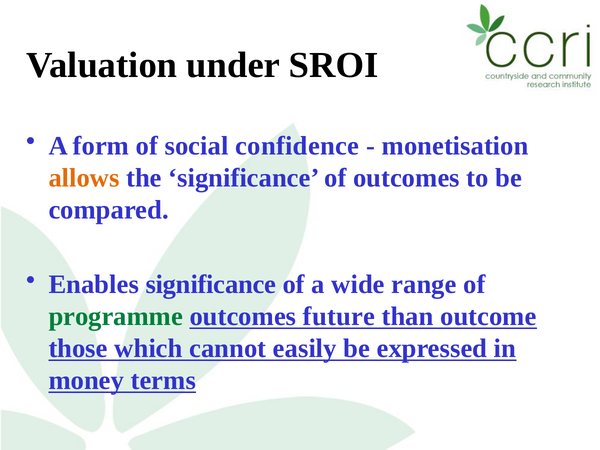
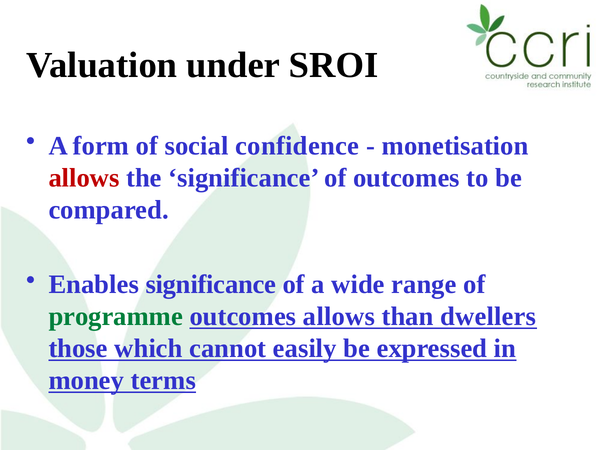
allows colour: orange -> red (84, 178)
outcomes future: future -> allows (339, 317)
outcome: outcome -> dwellers (488, 317)
